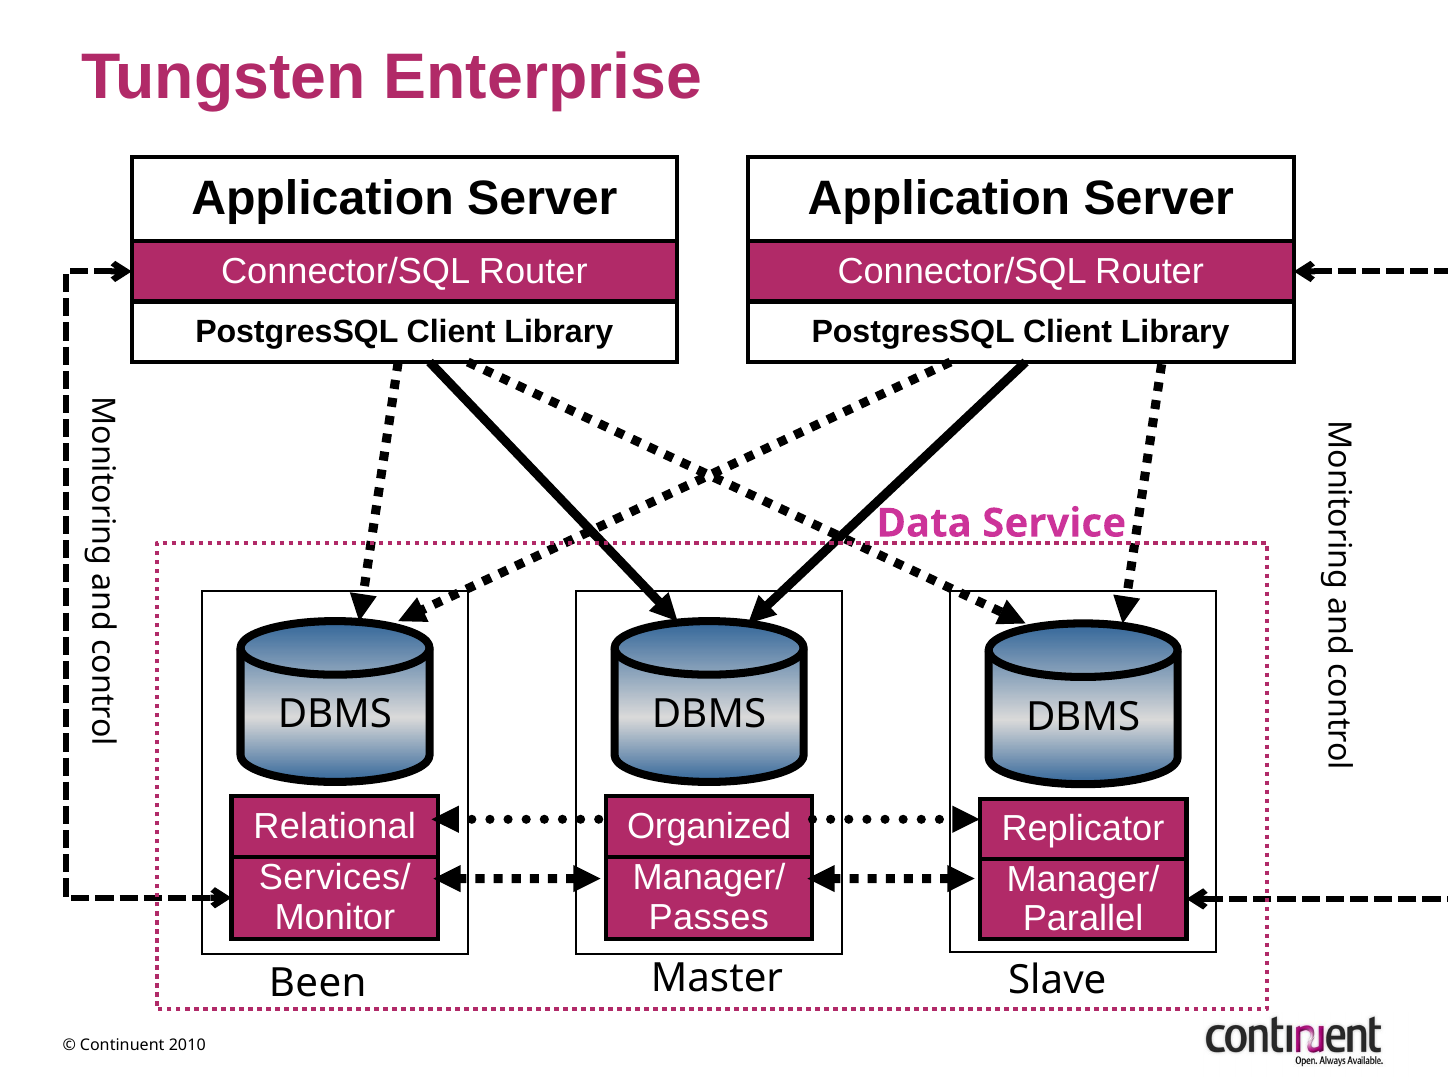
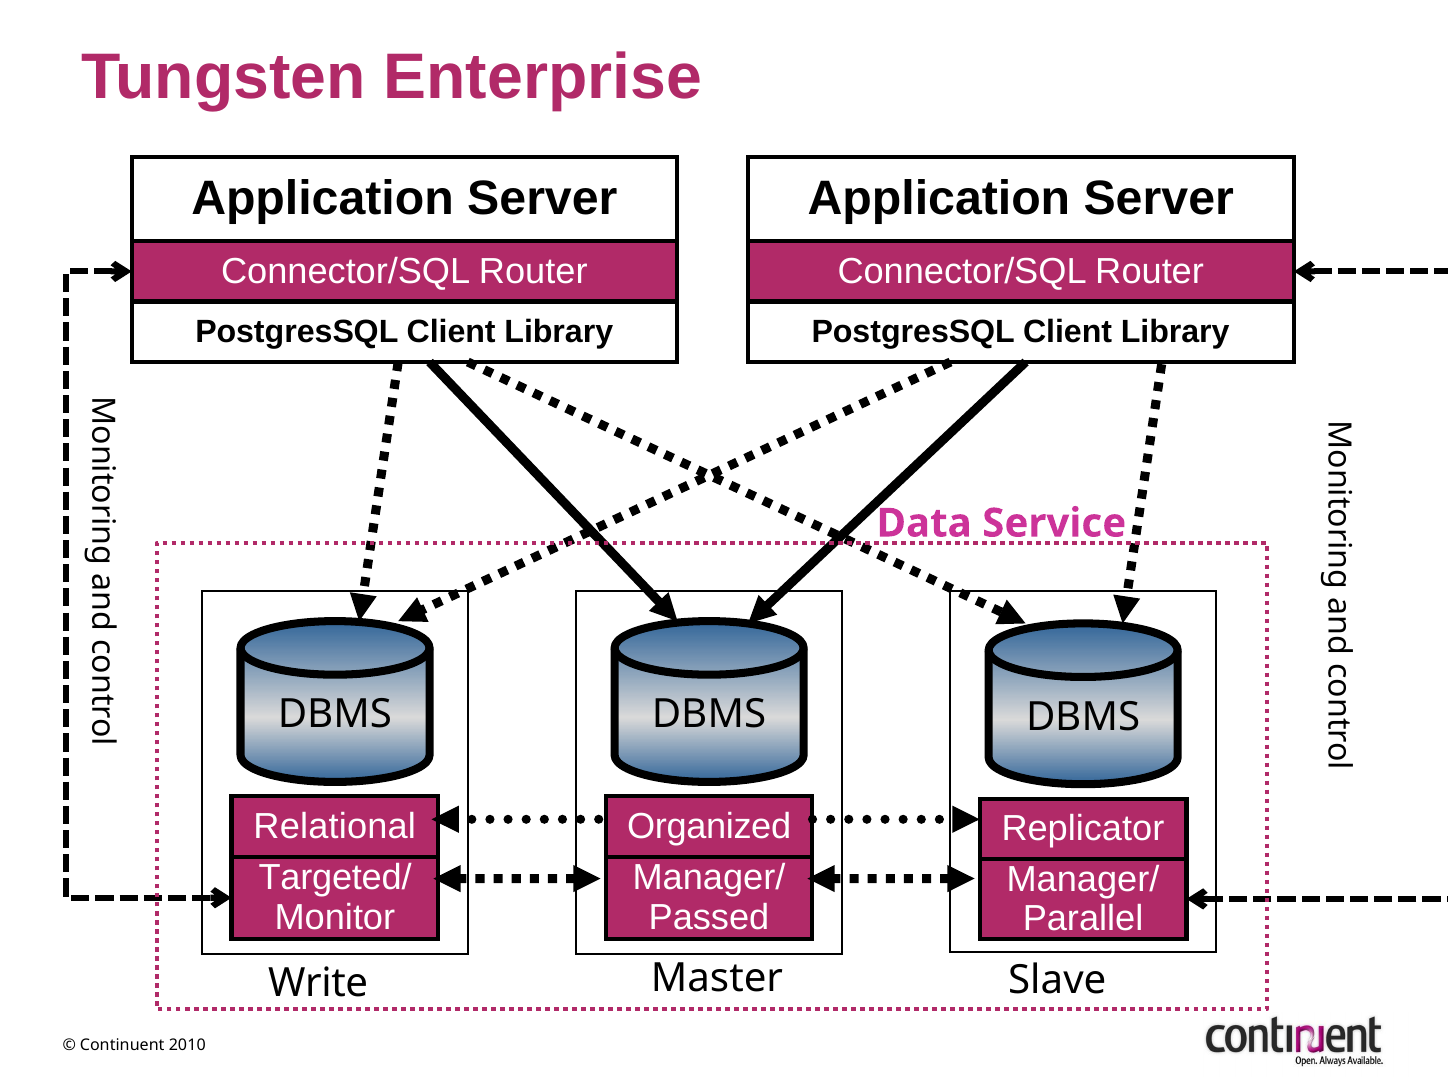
Services/: Services/ -> Targeted/ (335, 878)
Passes: Passes -> Passed (709, 917)
Been: Been -> Write (318, 983)
